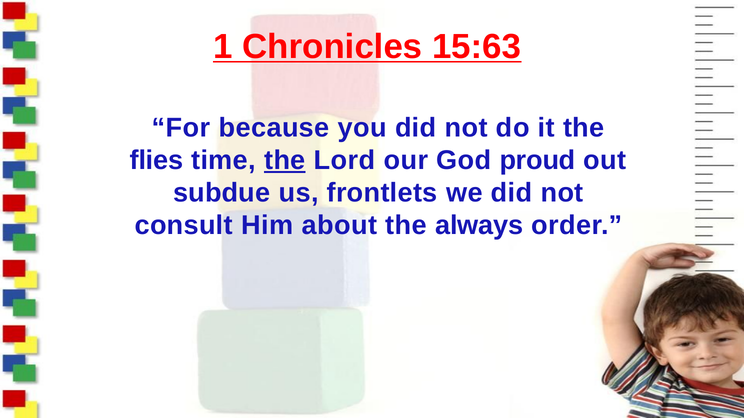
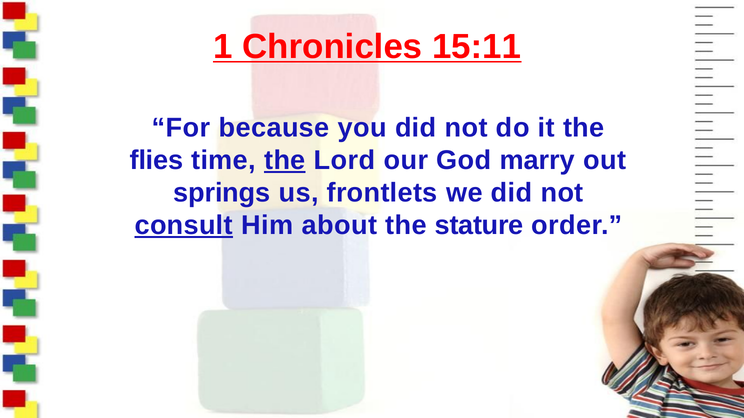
15:63: 15:63 -> 15:11 (477, 47)
proud: proud -> marry (537, 161)
subdue: subdue -> springs (222, 193)
consult underline: none -> present (184, 226)
always: always -> stature (479, 226)
